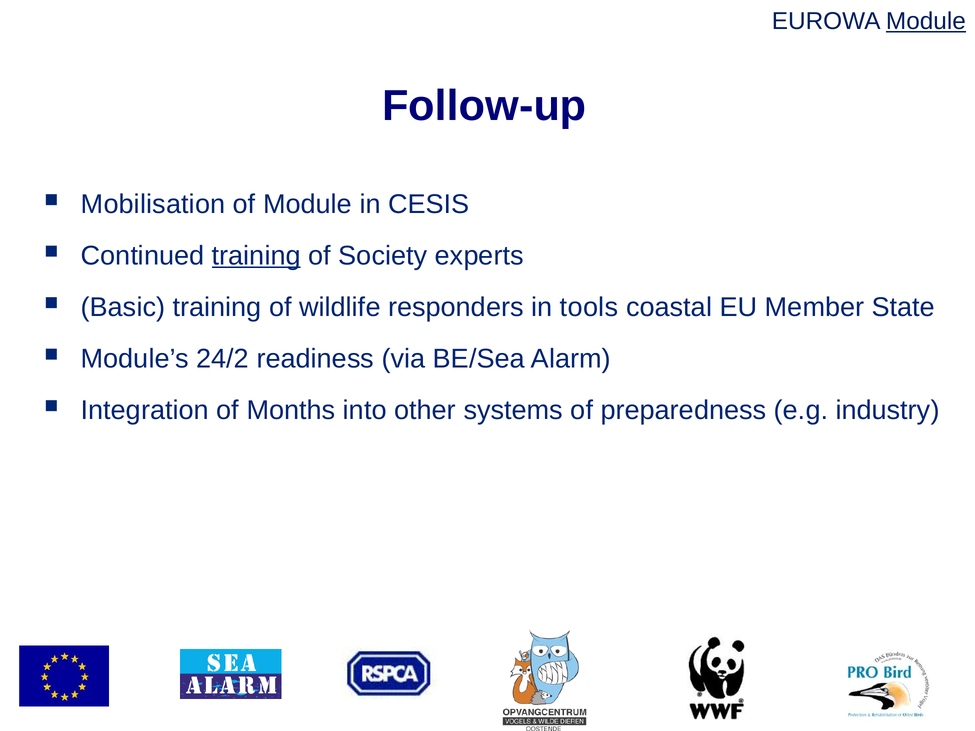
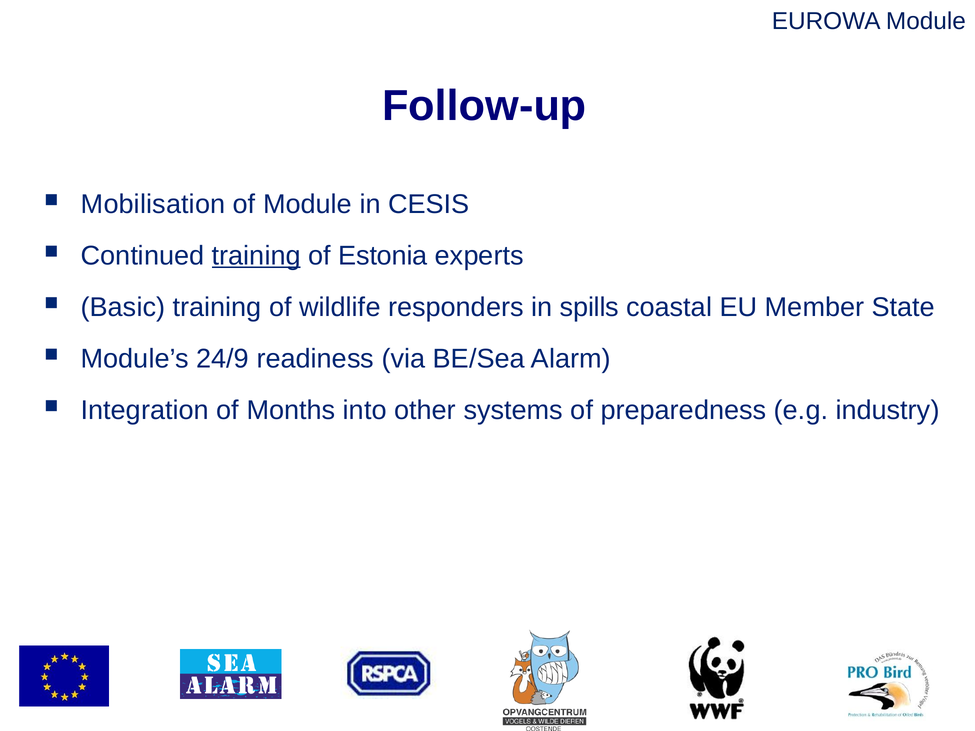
Module underline: present -> none (926, 21)
Society: Society -> Estonia (383, 256)
tools: tools -> spills (589, 307)
24/2: 24/2 -> 24/9 (223, 359)
